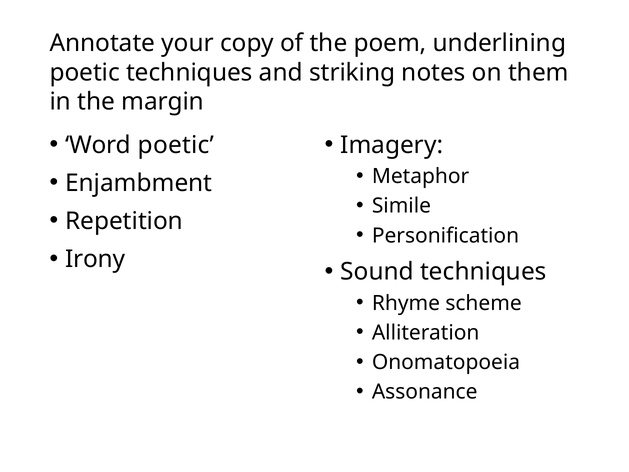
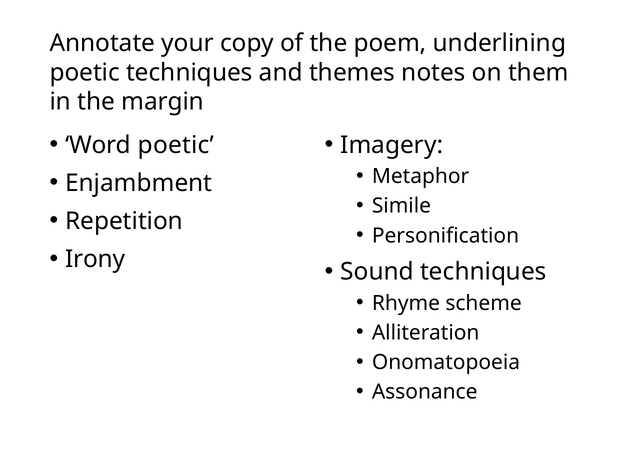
striking: striking -> themes (352, 72)
